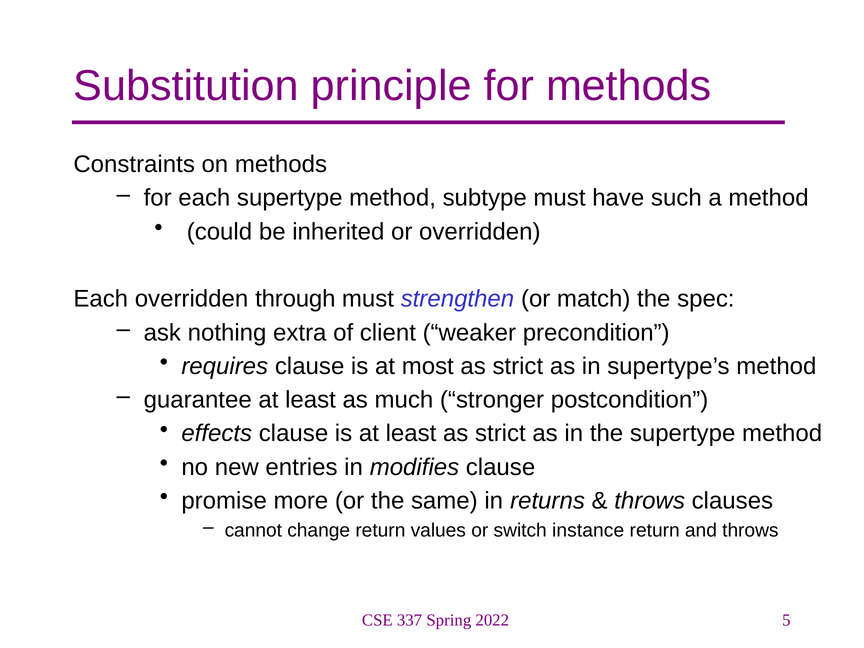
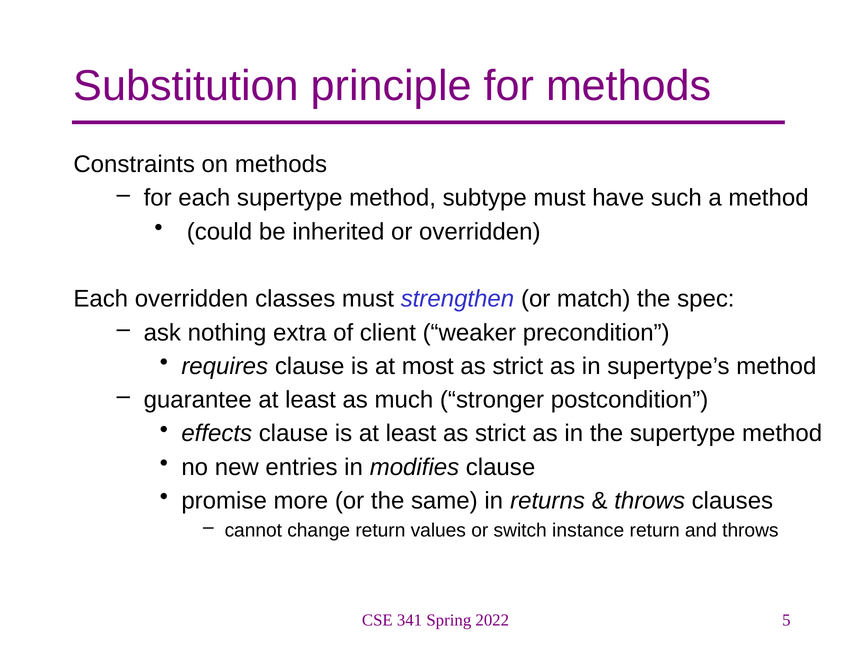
through: through -> classes (295, 299)
337: 337 -> 341 (410, 620)
